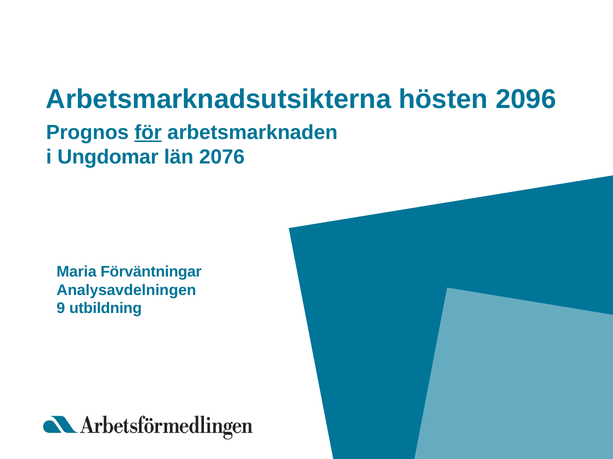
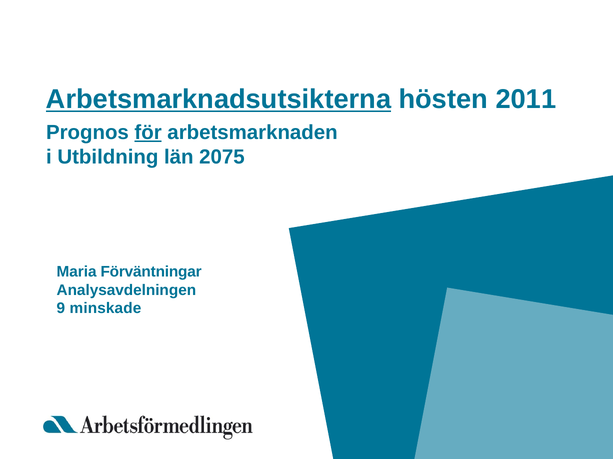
Arbetsmarknadsutsikterna underline: none -> present (219, 100)
2096: 2096 -> 2011 (526, 100)
Ungdomar: Ungdomar -> Utbildning (108, 157)
2076: 2076 -> 2075 (222, 157)
utbildning: utbildning -> minskade (105, 309)
